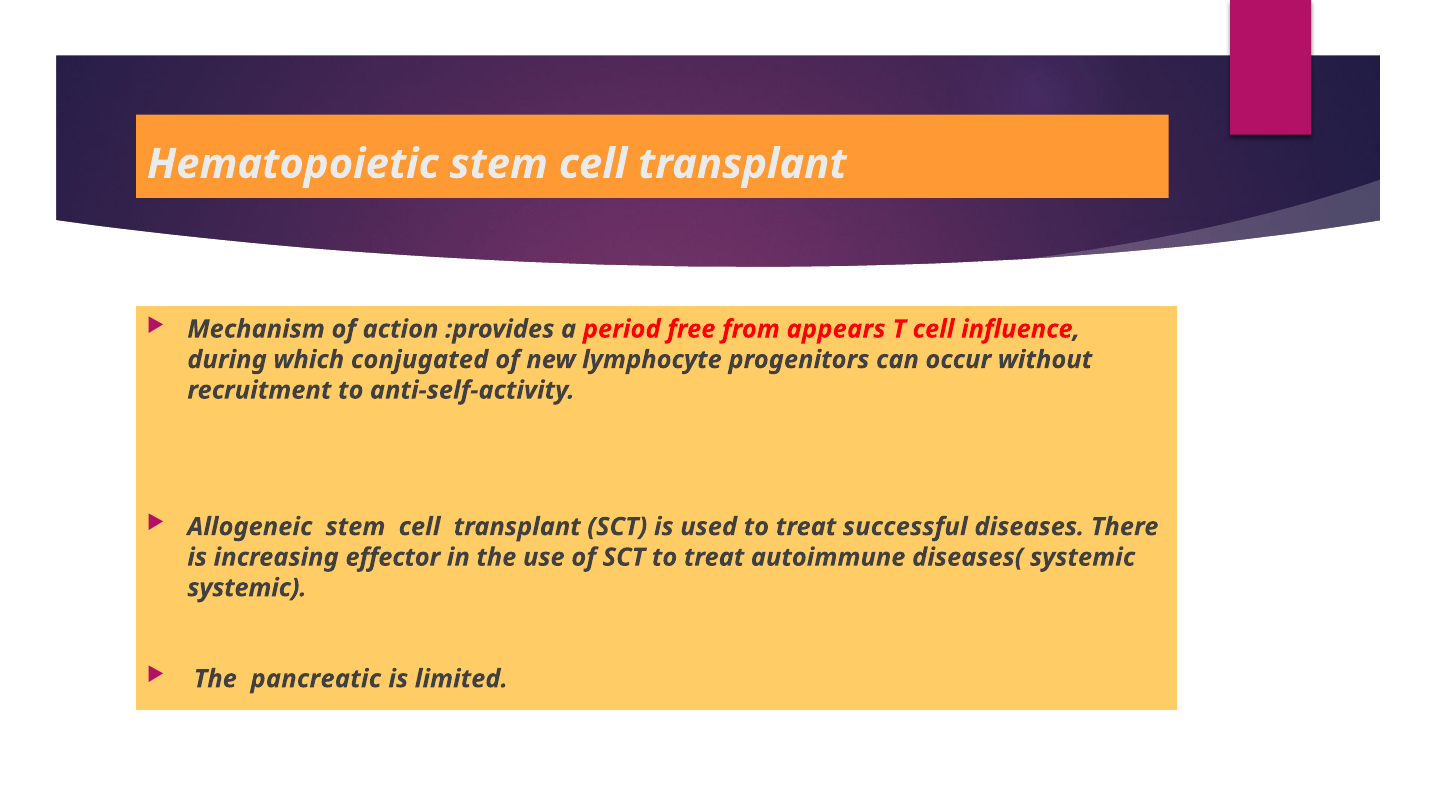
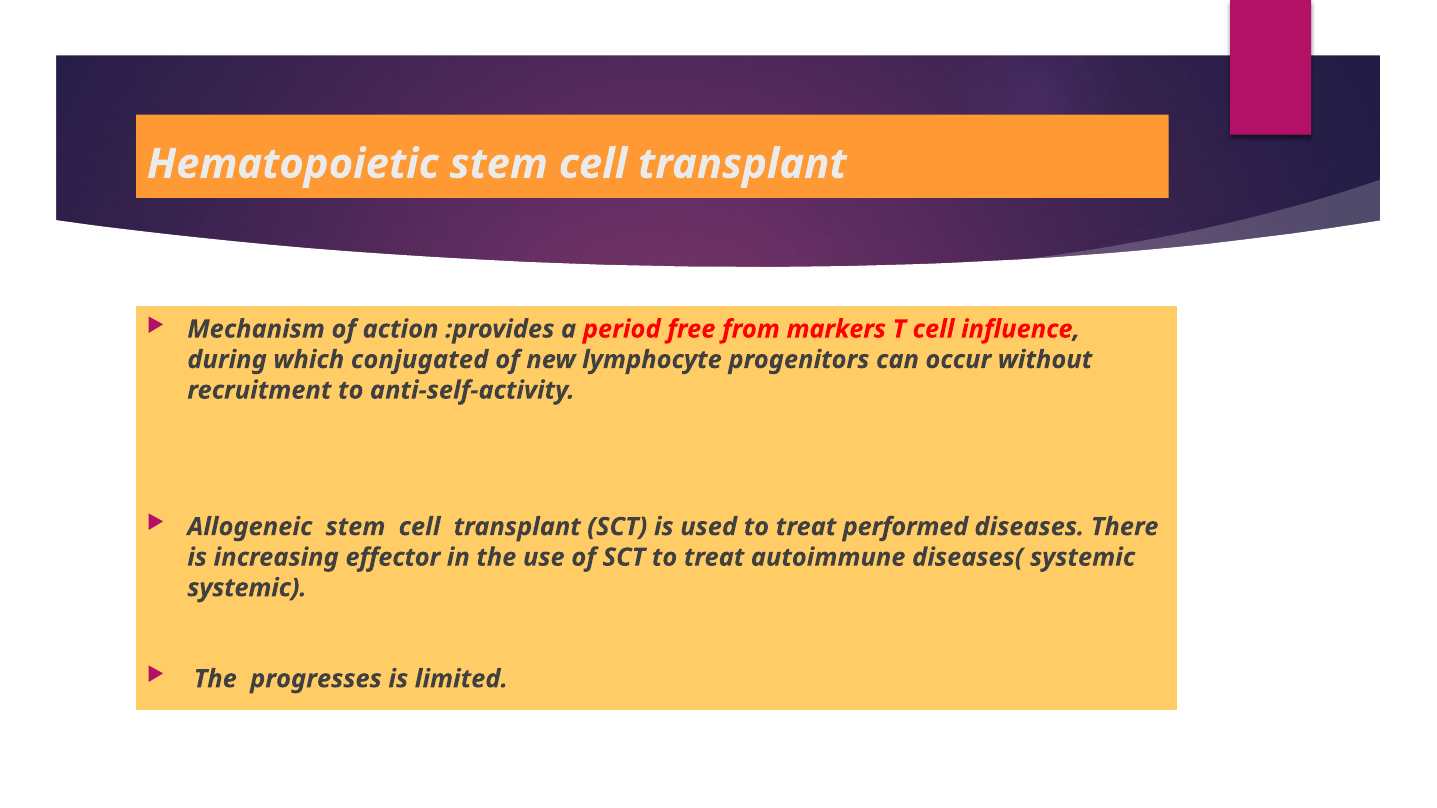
appears: appears -> markers (836, 329)
successful: successful -> performed (905, 527)
pancreatic: pancreatic -> progresses (316, 679)
